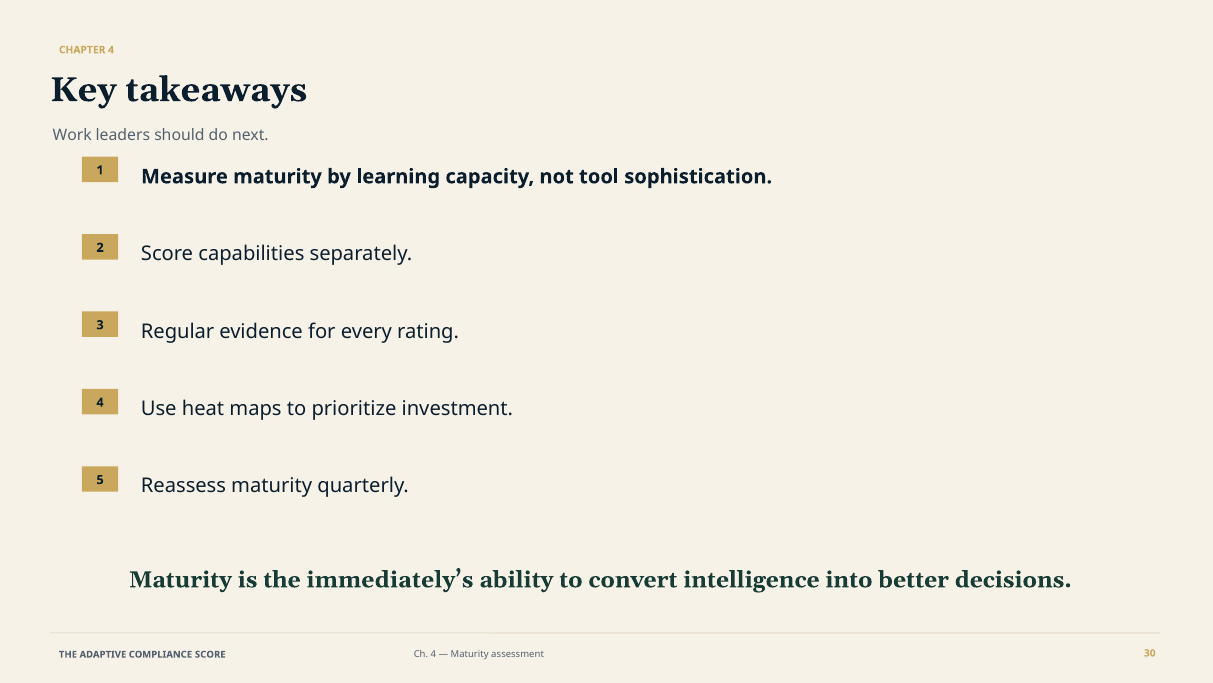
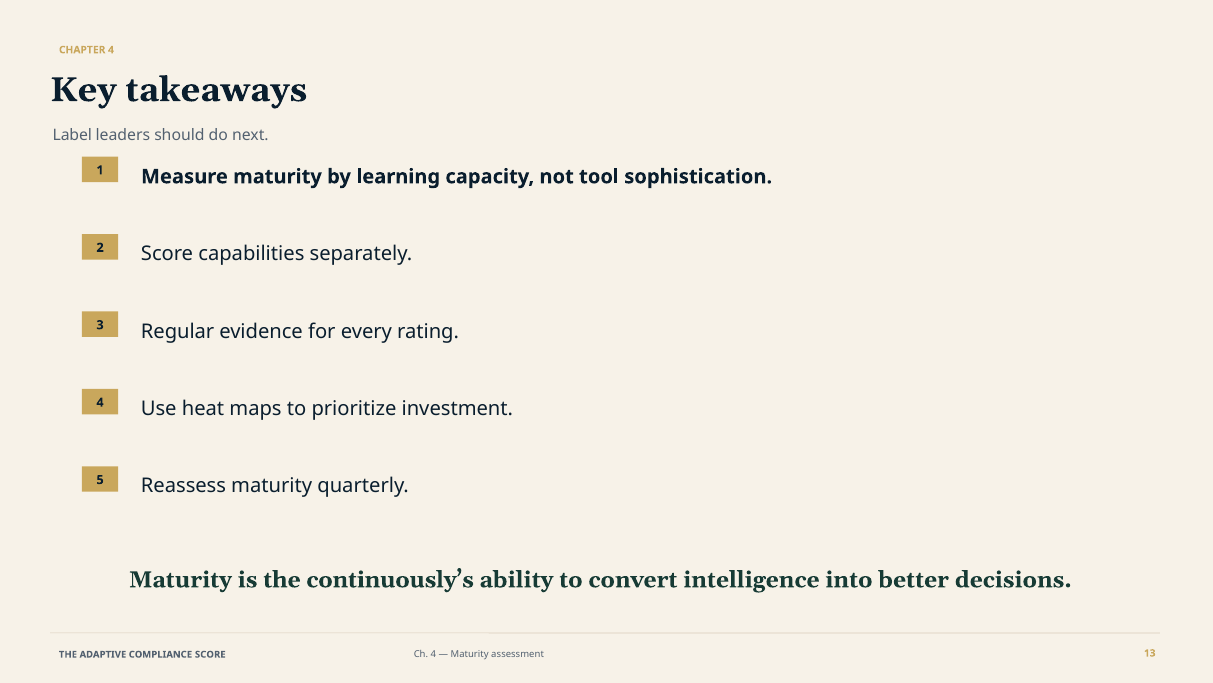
Work: Work -> Label (72, 135)
immediately’s: immediately’s -> continuously’s (390, 579)
30: 30 -> 13 (1150, 653)
